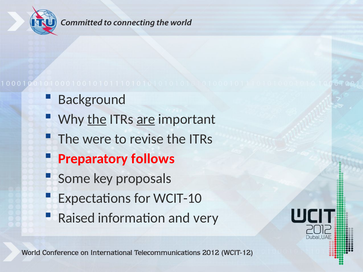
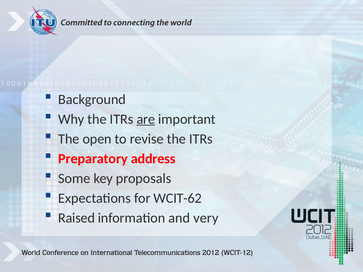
the underline: present -> none (97, 119)
were: were -> open (97, 139)
follows: follows -> address (153, 159)
WCIT-10: WCIT-10 -> WCIT-62 (178, 198)
